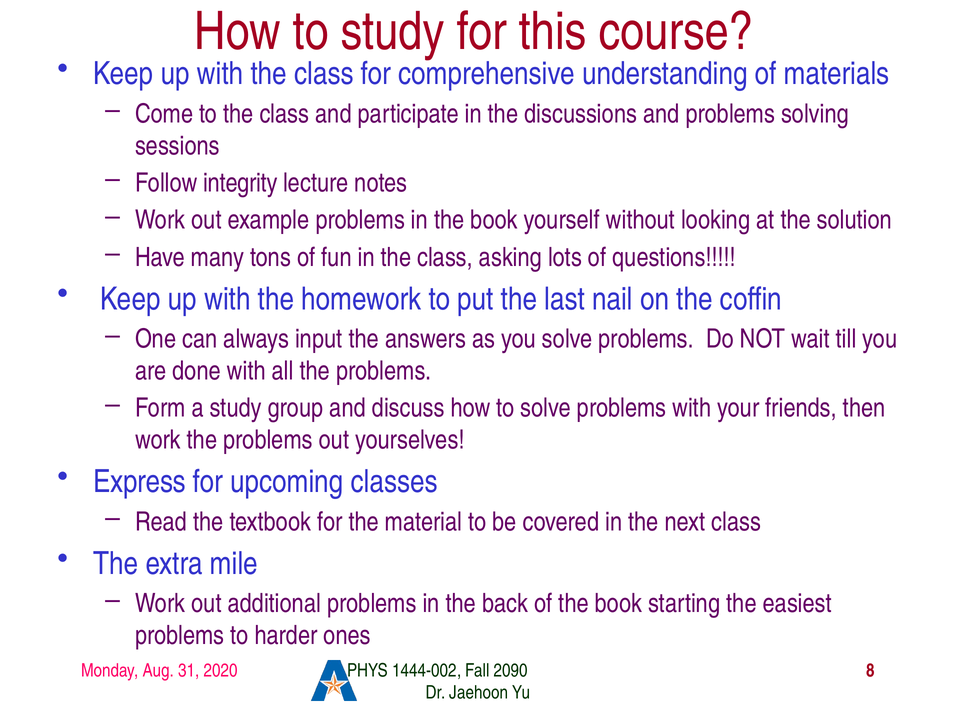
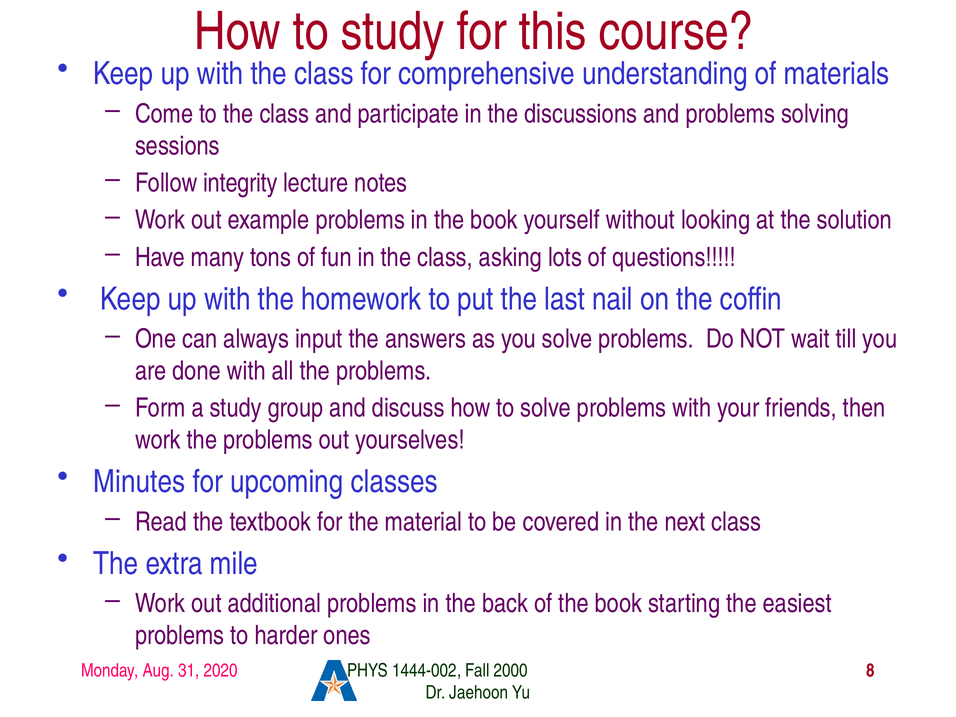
Express: Express -> Minutes (139, 482)
2090: 2090 -> 2000 (511, 671)
